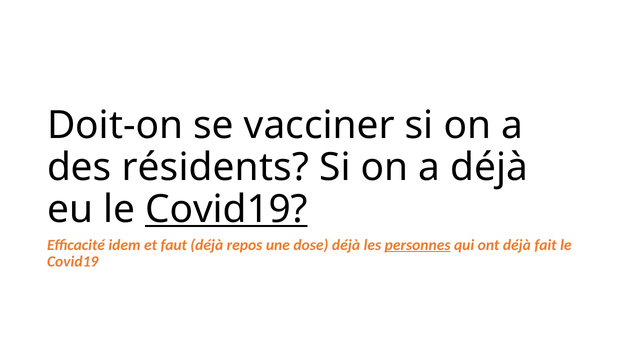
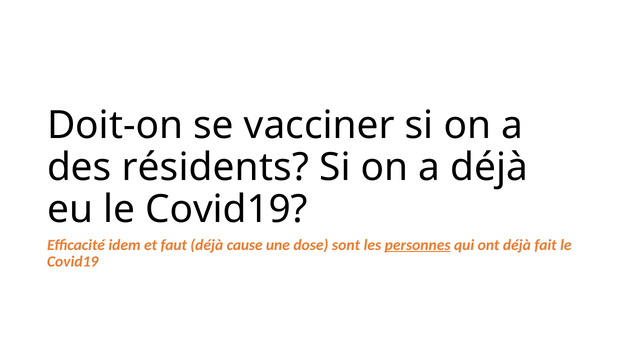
Covid19 underline: present -> none (226, 209)
repos: repos -> cause (245, 245)
dose déjà: déjà -> sont (346, 245)
